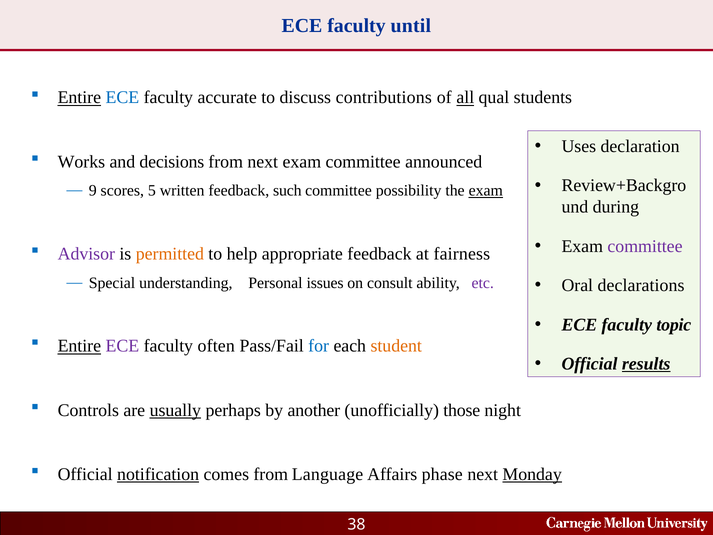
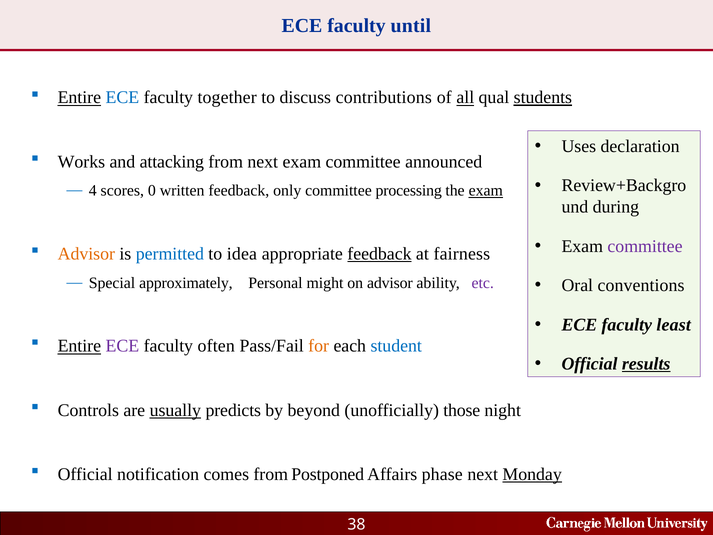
accurate: accurate -> together (227, 98)
students underline: none -> present (543, 98)
decisions: decisions -> attacking (172, 162)
9: 9 -> 4 (93, 191)
5: 5 -> 0 (152, 191)
such: such -> only (287, 191)
possibility: possibility -> processing (409, 191)
Advisor colour: purple -> orange (86, 254)
permitted colour: orange -> blue (170, 254)
help: help -> idea (242, 254)
feedback underline: none -> present (379, 254)
understanding: understanding -> approximately (186, 283)
issues: issues -> might (325, 283)
on consult: consult -> advisor (390, 283)
declarations: declarations -> conventions (641, 285)
topic: topic -> least (674, 325)
for colour: blue -> orange (319, 346)
student colour: orange -> blue (396, 346)
perhaps: perhaps -> predicts (233, 410)
another: another -> beyond (314, 410)
notification underline: present -> none (158, 474)
Language: Language -> Postponed (328, 474)
